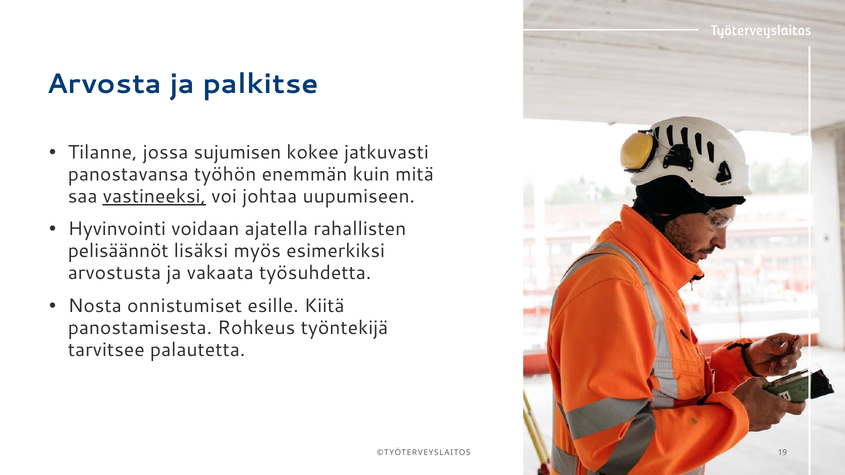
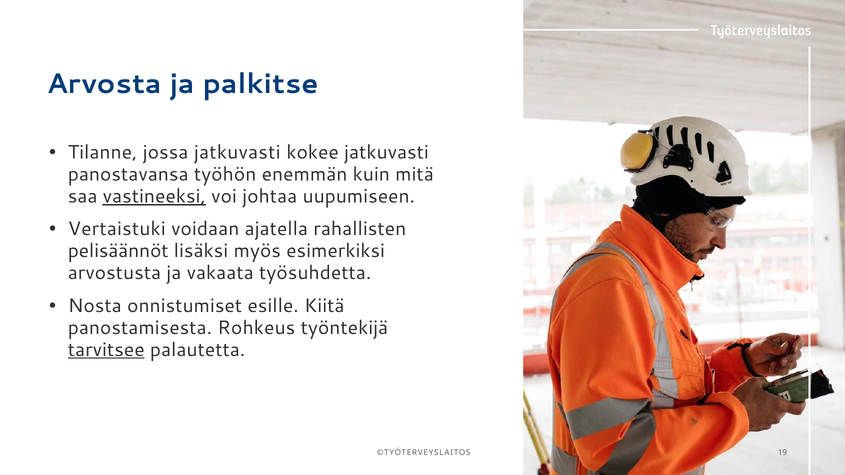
jossa sujumisen: sujumisen -> jatkuvasti (237, 152)
Hyvinvointi: Hyvinvointi -> Vertaistuki (117, 229)
tarvitsee underline: none -> present (106, 350)
